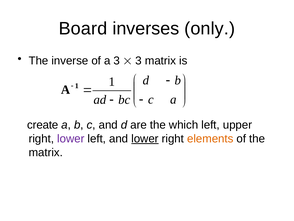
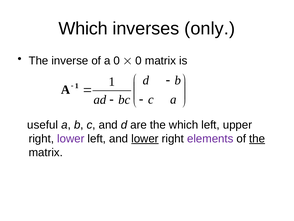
Board: Board -> Which (83, 28)
a 3: 3 -> 0 (117, 61)
3: 3 -> 0 (139, 61)
create: create -> useful (43, 125)
elements colour: orange -> purple (210, 138)
the underline: none -> present (257, 138)
